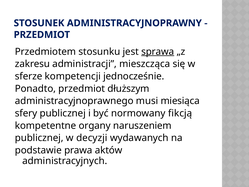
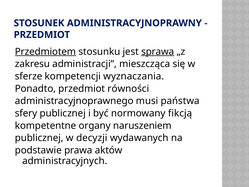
Przedmiotem underline: none -> present (45, 52)
jednocześnie: jednocześnie -> wyznaczania (134, 76)
dłuższym: dłuższym -> równości (128, 89)
miesiąca: miesiąca -> państwa (180, 101)
